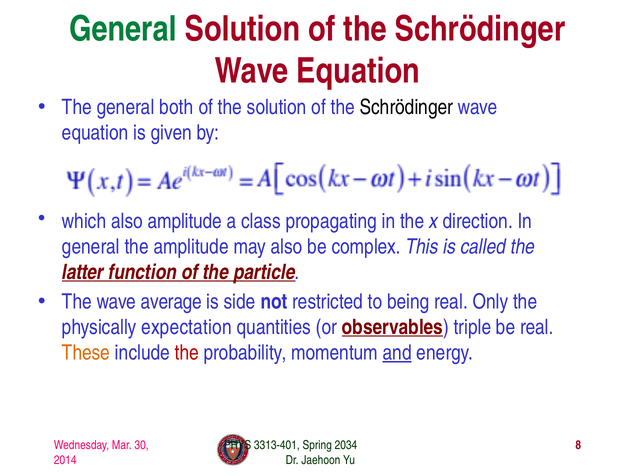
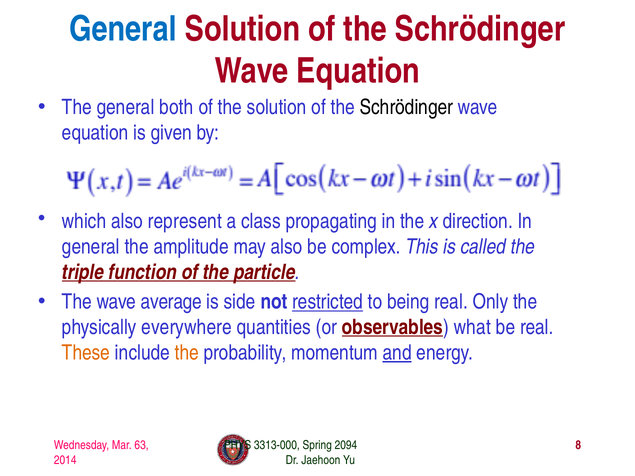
General colour: green -> blue (123, 29)
also amplitude: amplitude -> represent (185, 222)
latter: latter -> triple (83, 272)
restricted underline: none -> present (328, 302)
expectation: expectation -> everywhere (187, 327)
triple: triple -> what (472, 327)
the colour: red -> orange (187, 353)
30: 30 -> 63 (142, 445)
3313-401: 3313-401 -> 3313-000 (277, 445)
2034: 2034 -> 2094 (346, 445)
